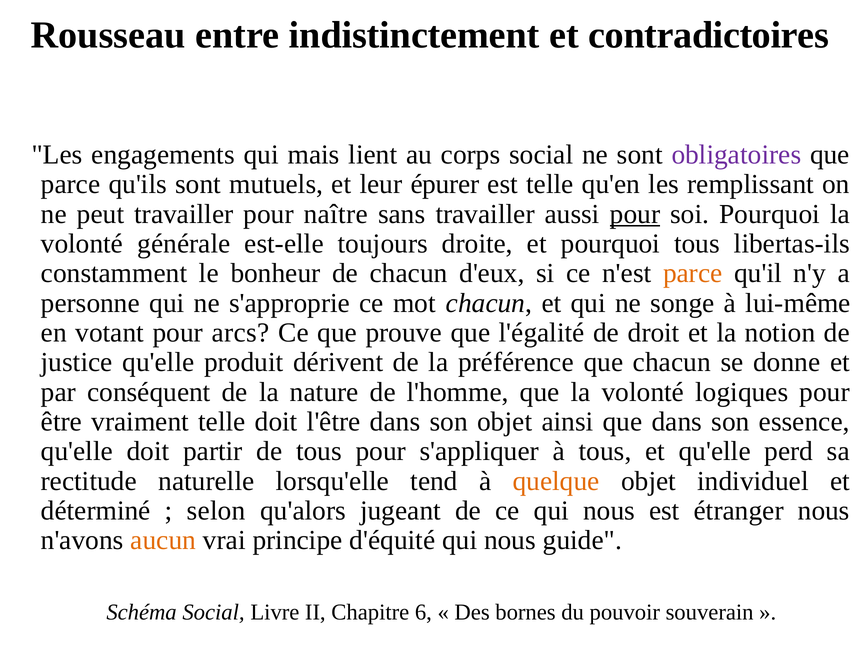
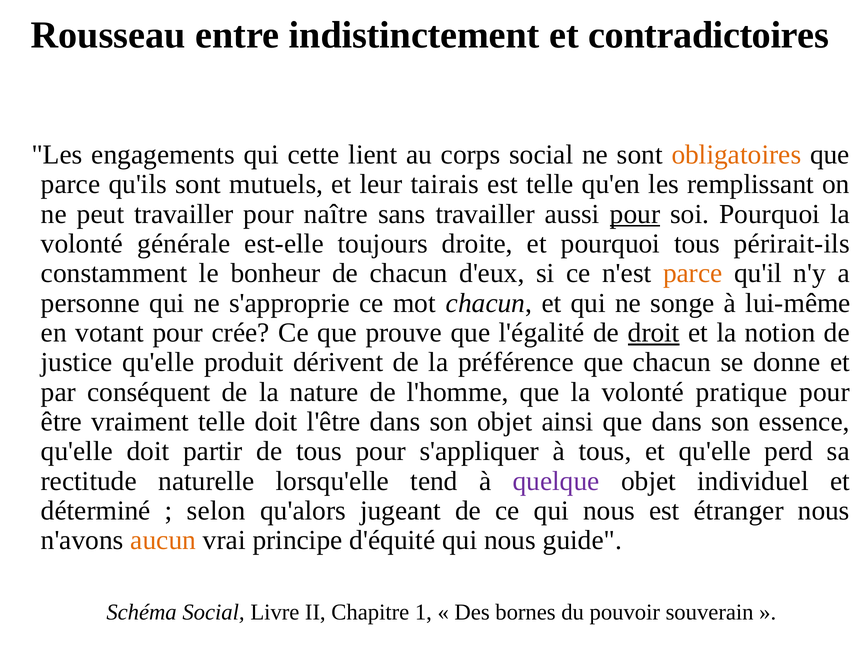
mais: mais -> cette (314, 155)
obligatoires colour: purple -> orange (736, 155)
épurer: épurer -> tairais (445, 184)
libertas-ils: libertas-ils -> périrait-ils (792, 244)
arcs: arcs -> crée (241, 333)
droit underline: none -> present (654, 333)
logiques: logiques -> pratique (742, 392)
quelque colour: orange -> purple (556, 481)
6: 6 -> 1 (423, 612)
